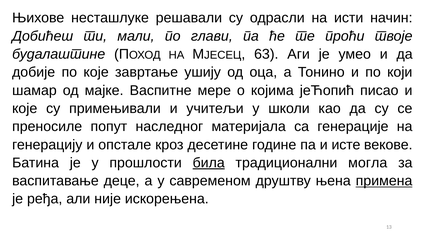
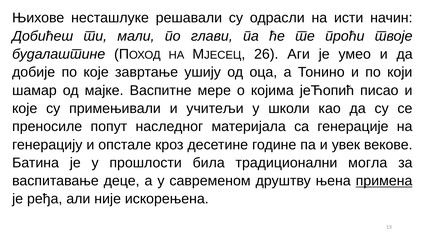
63: 63 -> 26 (266, 54)
исте: исте -> увек (346, 145)
била underline: present -> none (209, 163)
